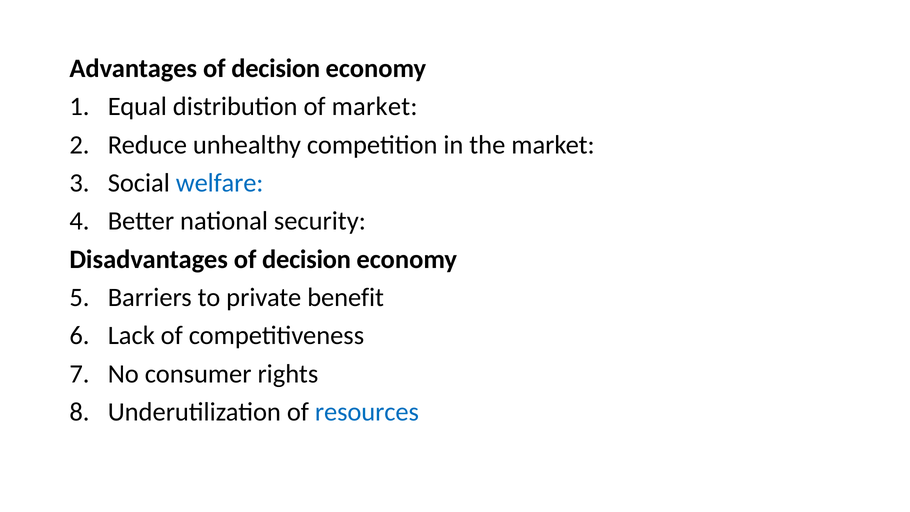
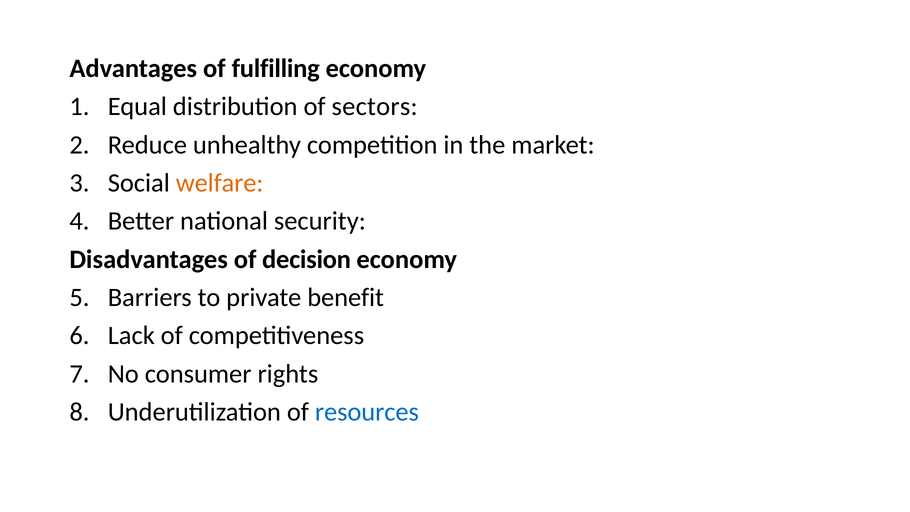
Advantages of decision: decision -> fulfilling (276, 68)
of market: market -> sectors (375, 107)
welfare colour: blue -> orange (220, 183)
